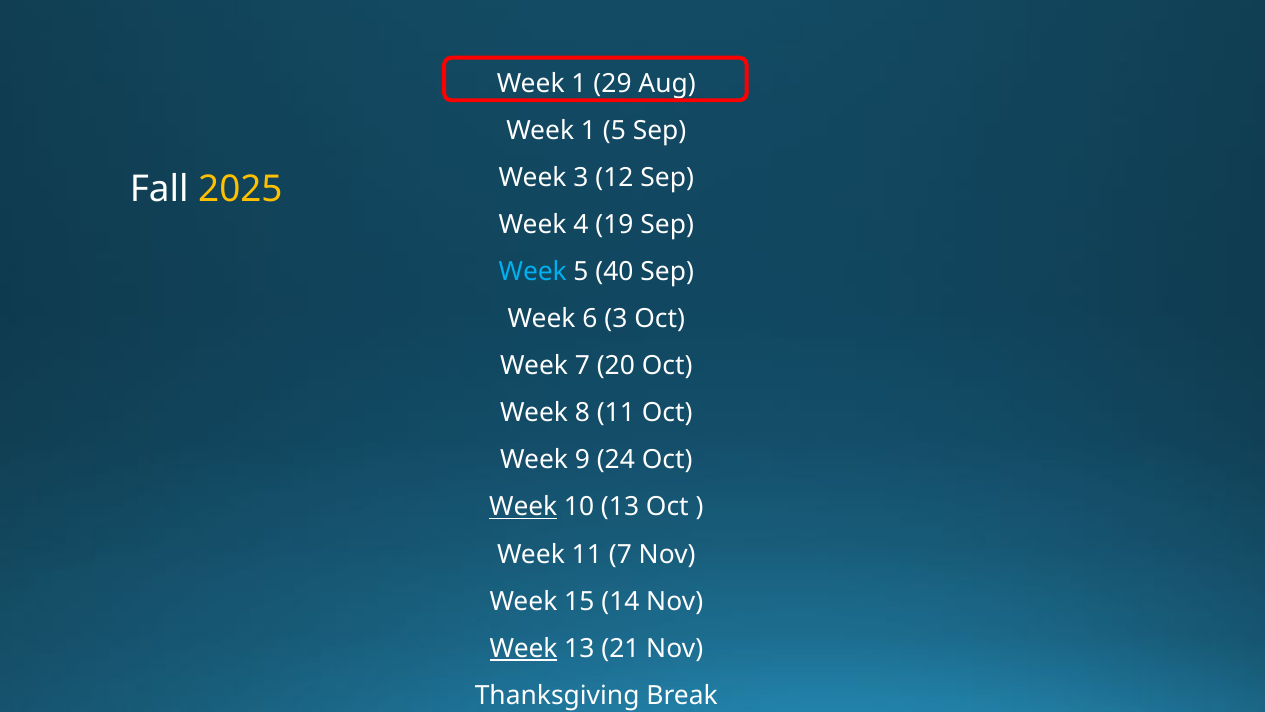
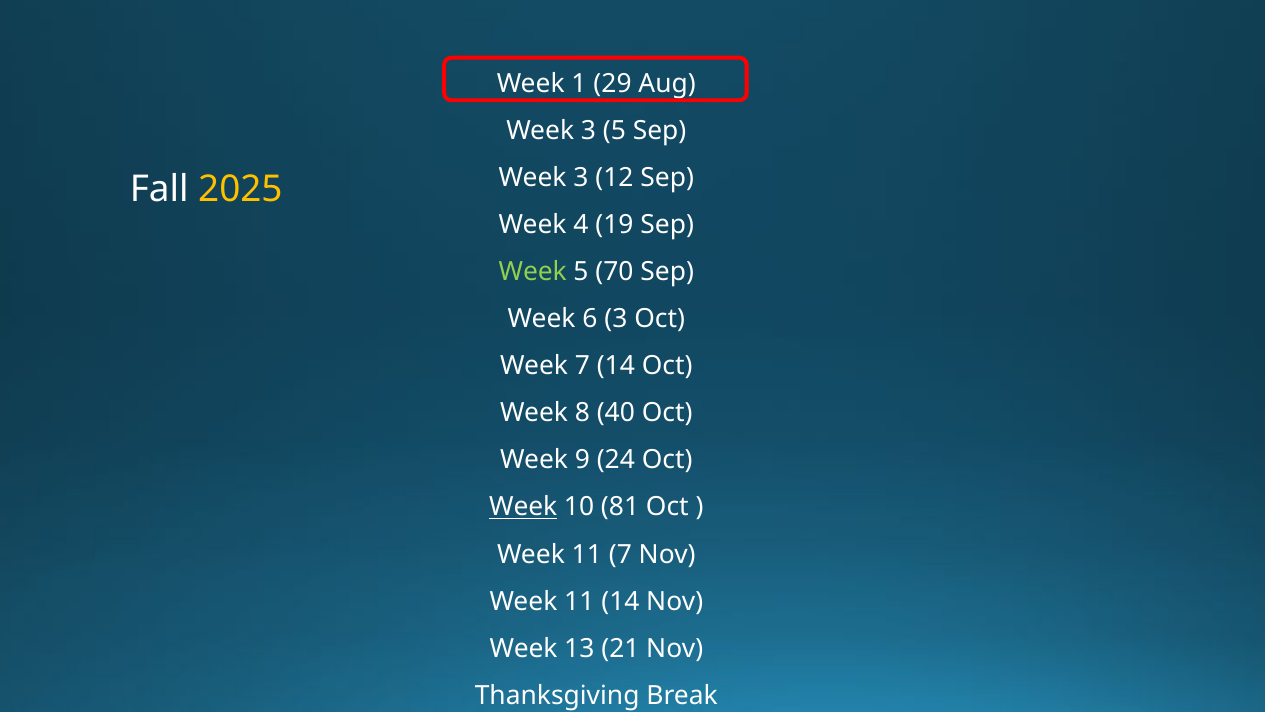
1: 1 -> 3 (589, 130)
Week colour: light blue -> light green (533, 272)
40: 40 -> 70 (614, 272)
7 20: 20 -> 14 (616, 366)
8 11: 11 -> 40 (616, 413)
10 13: 13 -> 81 (620, 507)
15: 15 -> 11 (579, 601)
Week underline: present -> none (524, 648)
